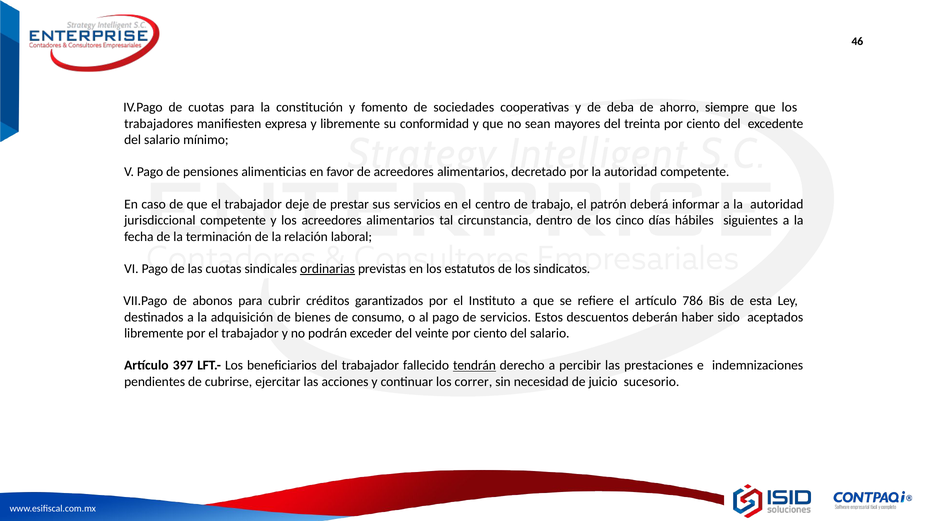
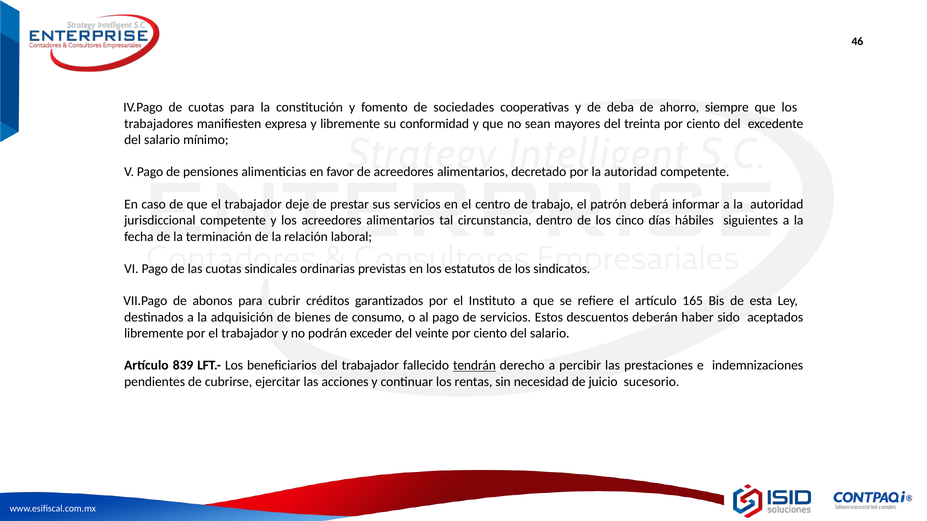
ordinarias underline: present -> none (328, 269)
786: 786 -> 165 (693, 301)
397: 397 -> 839 (183, 366)
correr: correr -> rentas (474, 382)
